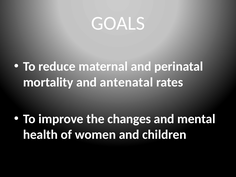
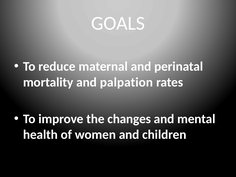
antenatal: antenatal -> palpation (126, 82)
